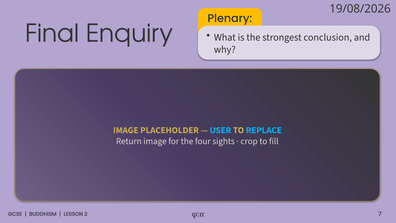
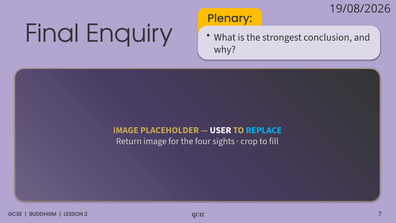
USER colour: light blue -> white (220, 130)
